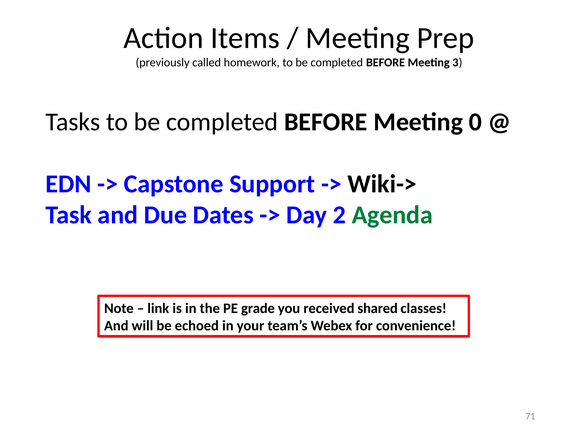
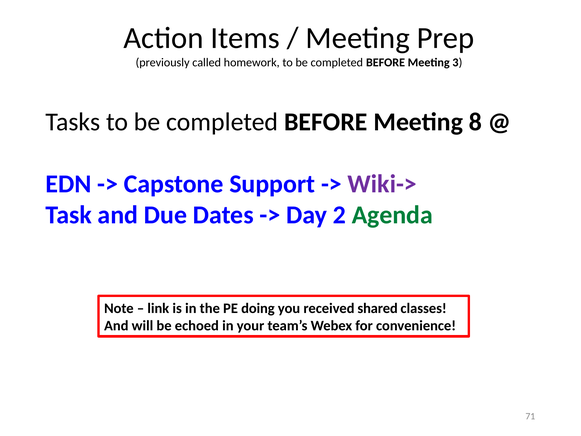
0: 0 -> 8 (475, 122)
Wiki-> colour: black -> purple (382, 184)
grade: grade -> doing (258, 308)
